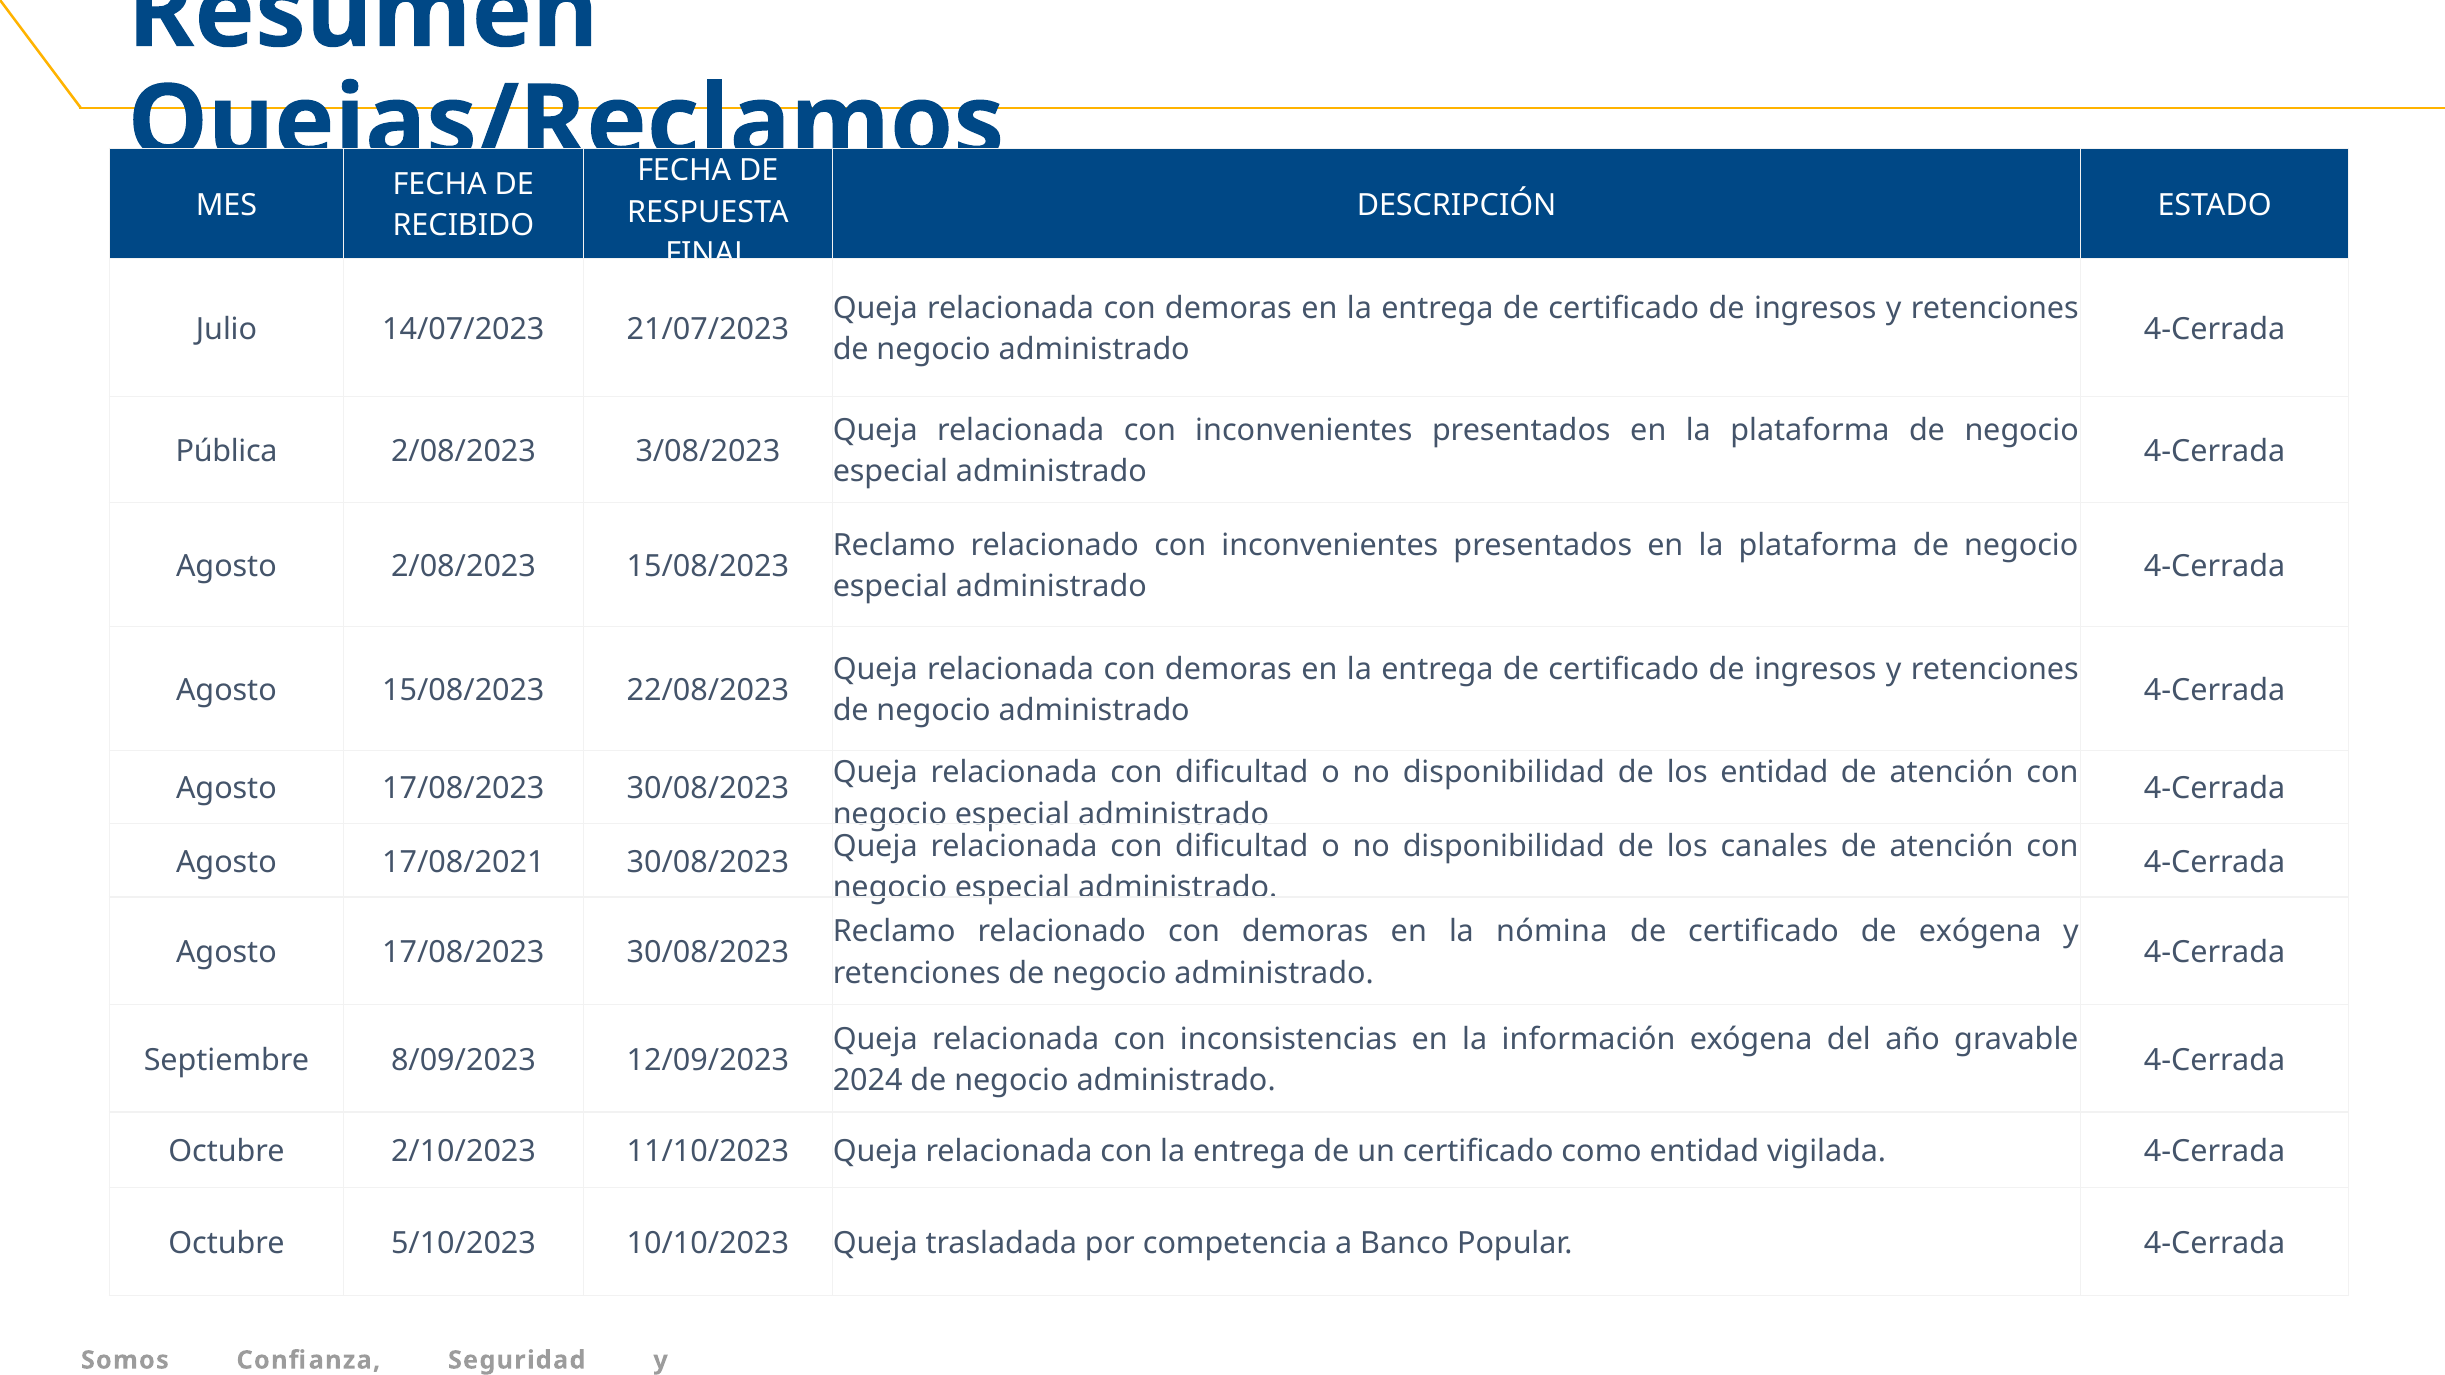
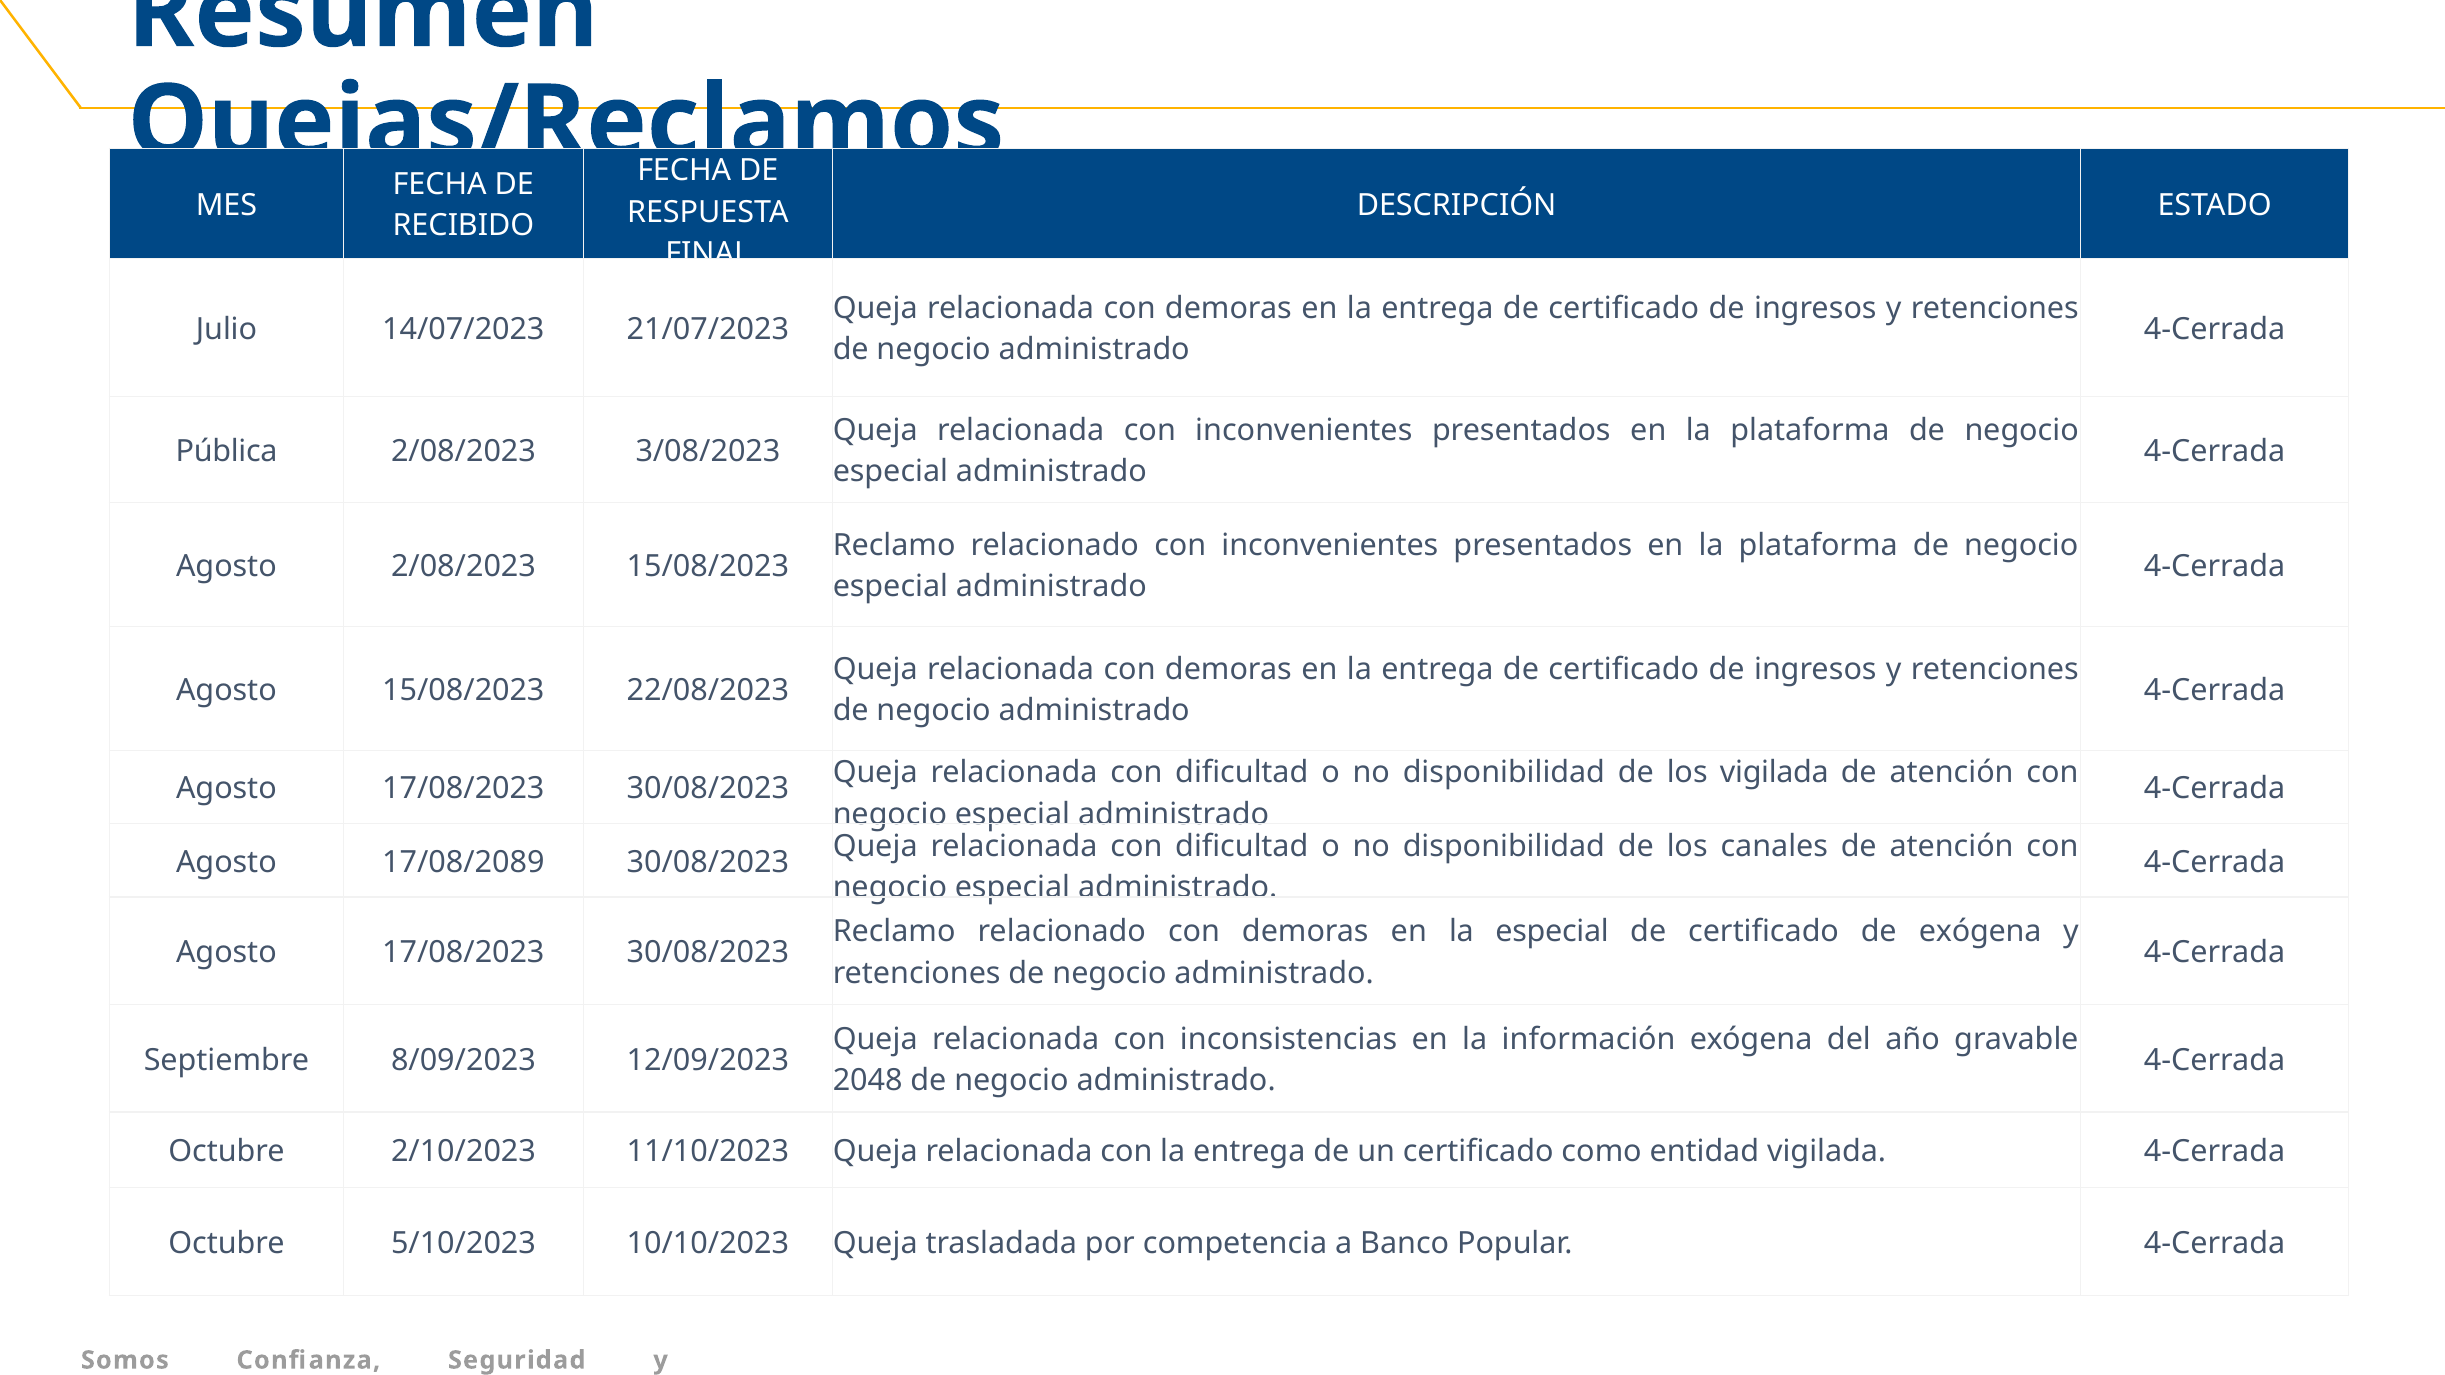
los entidad: entidad -> vigilada (1774, 773)
17/08/2021: 17/08/2021 -> 17/08/2089 (463, 862)
la nómina: nómina -> especial (1552, 932)
2024: 2024 -> 2048 (868, 1081)
